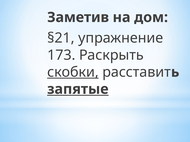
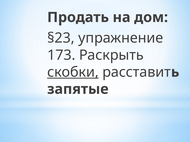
Заметив: Заметив -> Продать (78, 17)
§21: §21 -> §23 (61, 38)
запятые underline: present -> none (78, 89)
